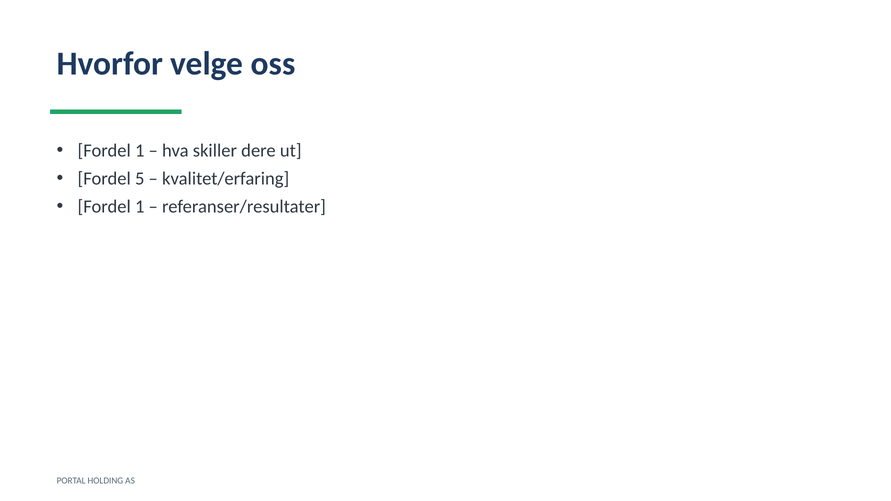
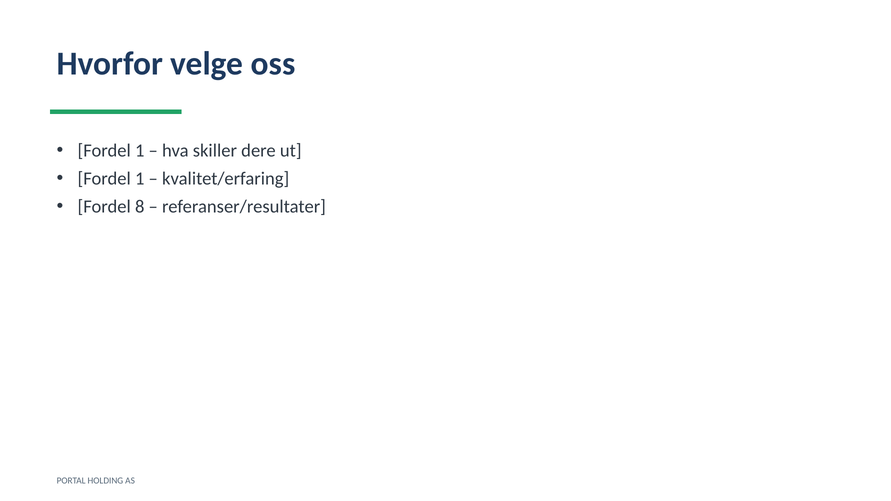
5: 5 -> 1 (140, 179)
1: 1 -> 8 (140, 207)
